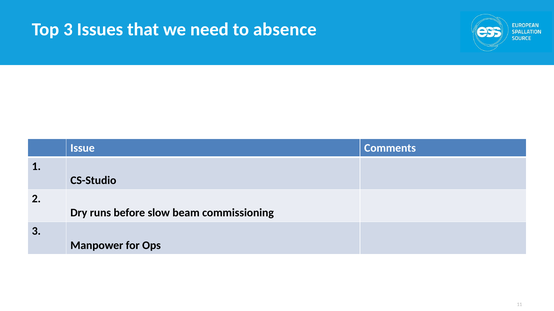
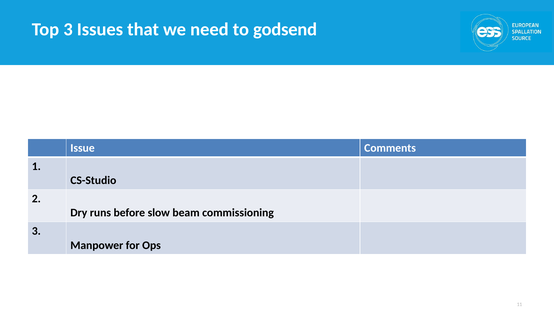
absence: absence -> godsend (285, 29)
